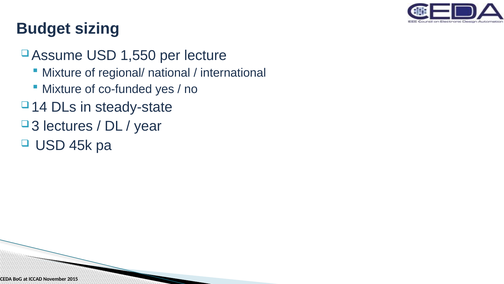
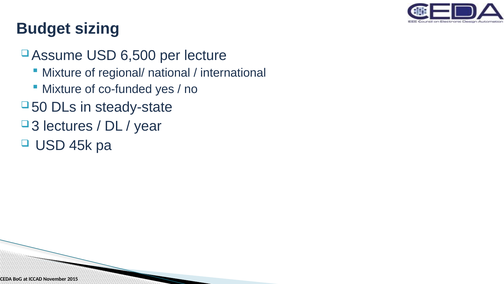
1,550: 1,550 -> 6,500 (138, 55)
14: 14 -> 50 (39, 107)
